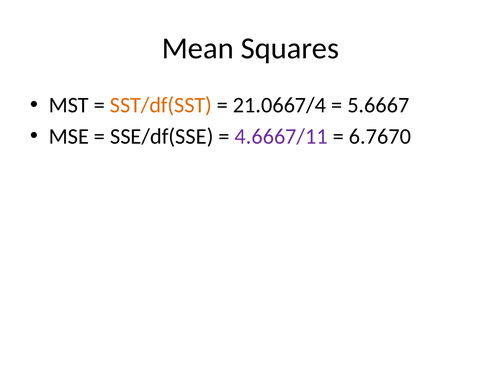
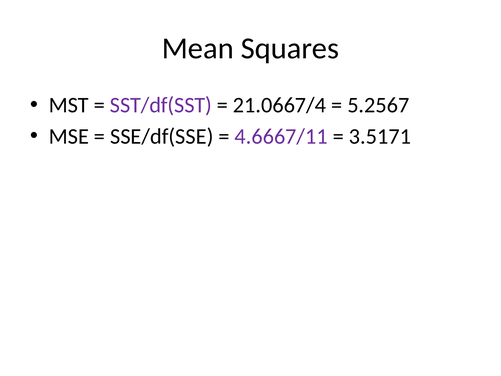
SST/df(SST colour: orange -> purple (161, 105)
5.6667: 5.6667 -> 5.2567 (378, 105)
6.7670: 6.7670 -> 3.5171 (380, 136)
